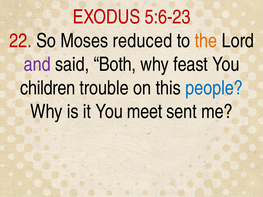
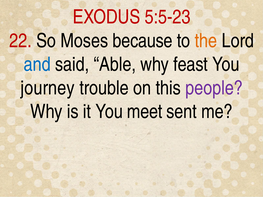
5:6-23: 5:6-23 -> 5:5-23 (168, 17)
reduced: reduced -> because (143, 41)
and colour: purple -> blue (37, 64)
Both: Both -> Able (115, 64)
children: children -> journey (48, 88)
people colour: blue -> purple (214, 88)
